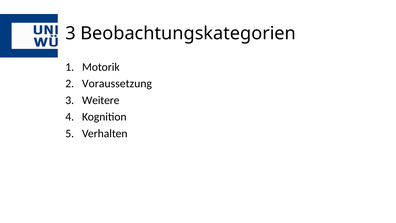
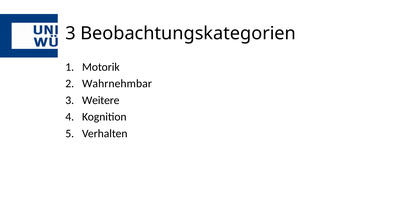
Voraussetzung: Voraussetzung -> Wahrnehmbar (117, 84)
